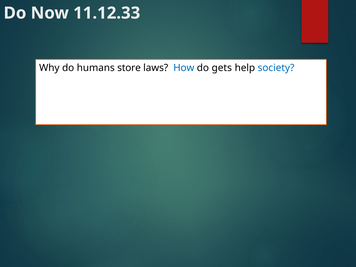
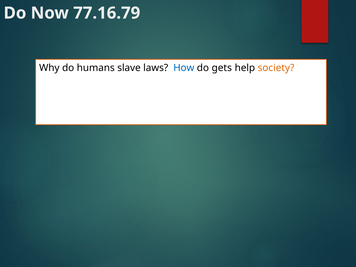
11.12.33: 11.12.33 -> 77.16.79 (107, 13)
store: store -> slave (129, 68)
society colour: blue -> orange (276, 68)
